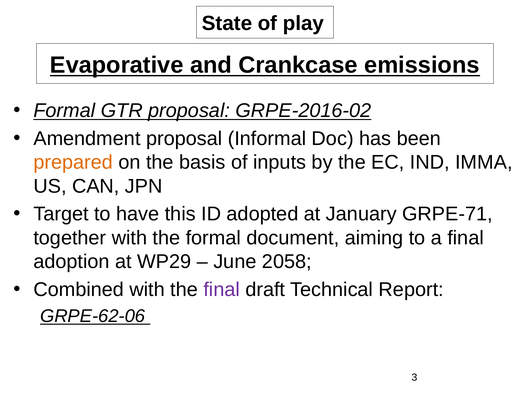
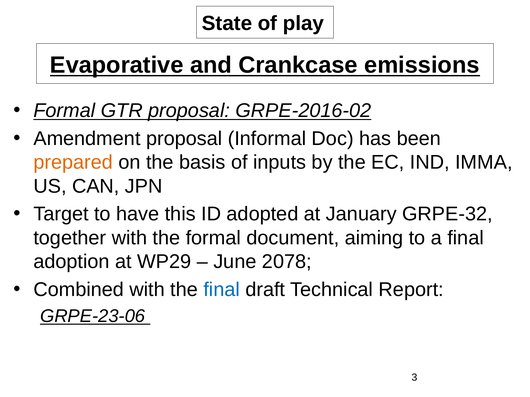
GRPE-71: GRPE-71 -> GRPE-32 (447, 214)
2058: 2058 -> 2078 (287, 262)
final colour: purple -> blue (222, 290)
GRPE-62-06: GRPE-62-06 -> GRPE-23-06 (93, 316)
